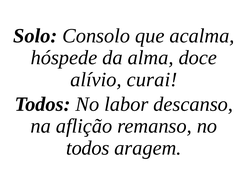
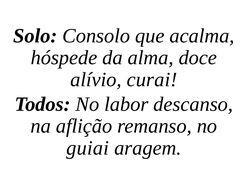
todos: todos -> guiai (88, 148)
